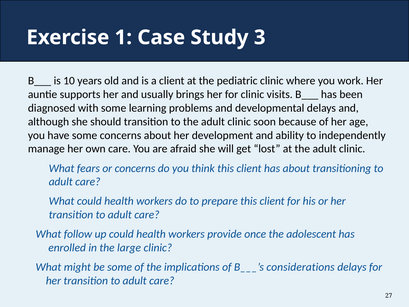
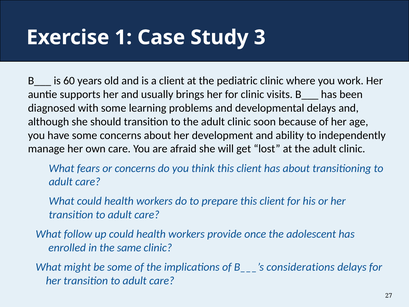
10: 10 -> 60 (69, 81)
large: large -> same (129, 248)
